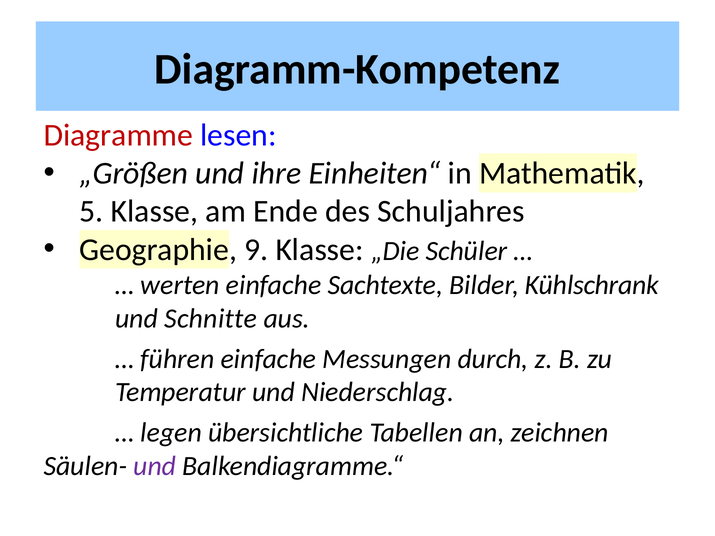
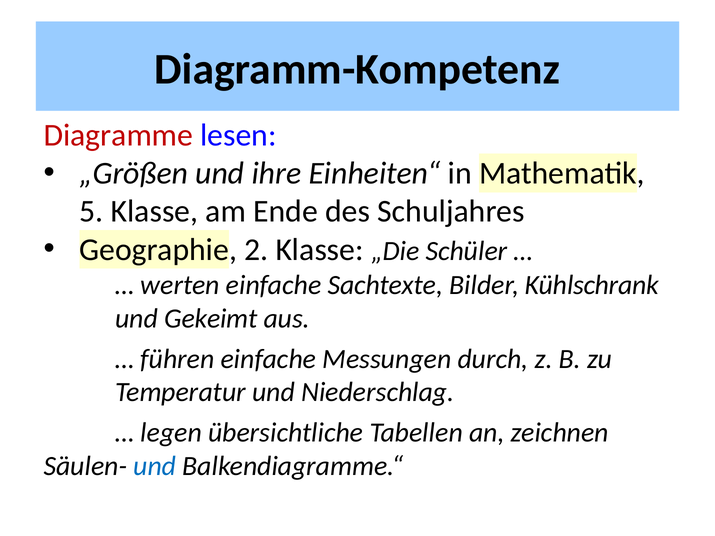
9: 9 -> 2 (256, 250)
Schnitte: Schnitte -> Gekeimt (211, 319)
und colour: purple -> blue (155, 466)
